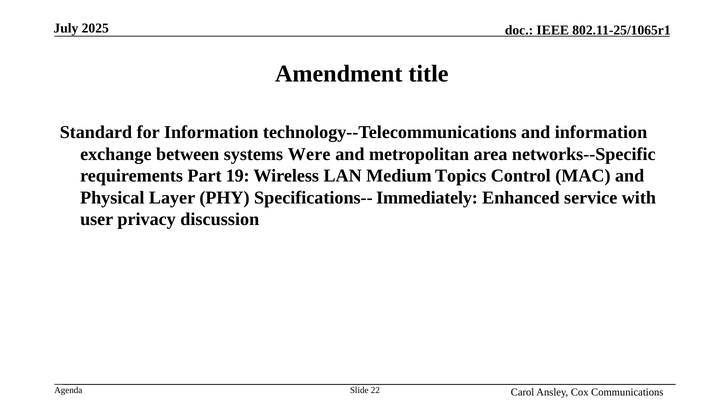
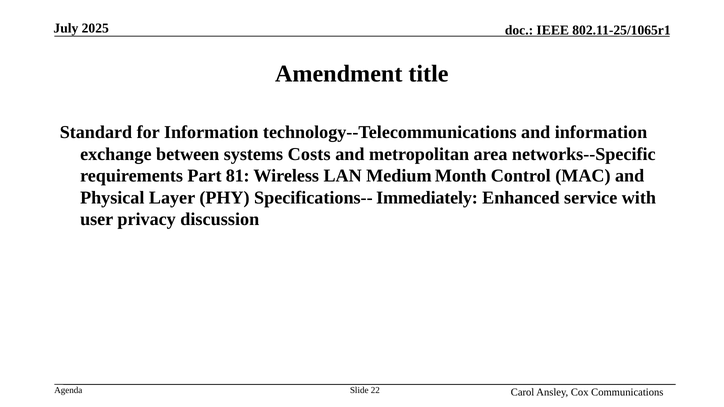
Were: Were -> Costs (309, 154)
19: 19 -> 81 (238, 176)
Topics: Topics -> Month (461, 176)
